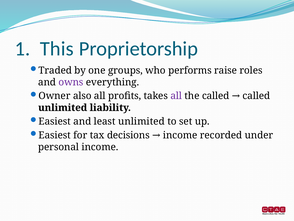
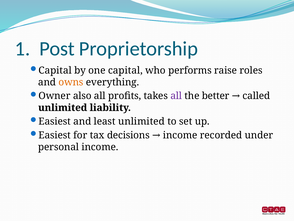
This: This -> Post (57, 49)
Traded: Traded -> Capital (55, 70)
one groups: groups -> capital (125, 70)
owns colour: purple -> orange (71, 82)
the called: called -> better (216, 96)
